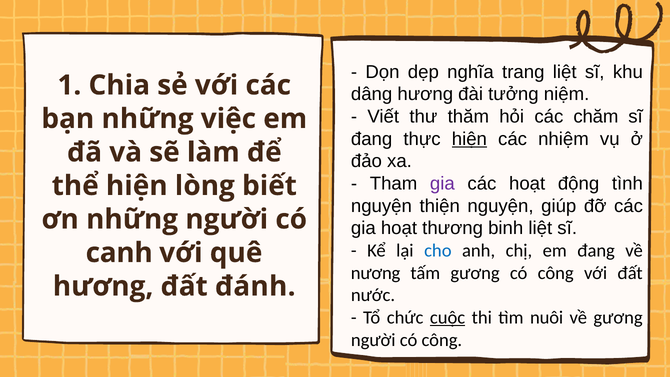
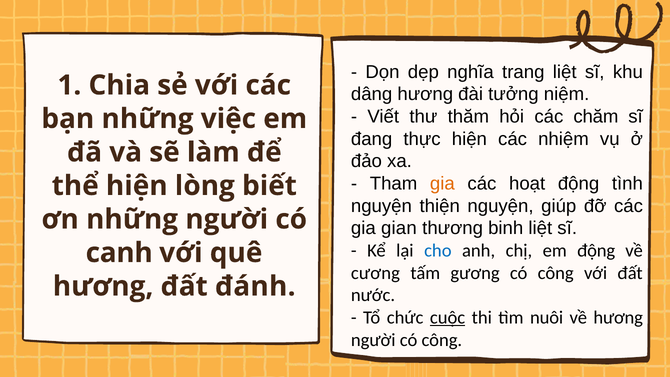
hiện underline: present -> none (469, 139)
gia colour: purple -> orange (442, 184)
gia hoạt: hoạt -> gian (399, 228)
em đang: đang -> động (596, 251)
nương: nương -> cương (375, 273)
về gương: gương -> hương (618, 318)
